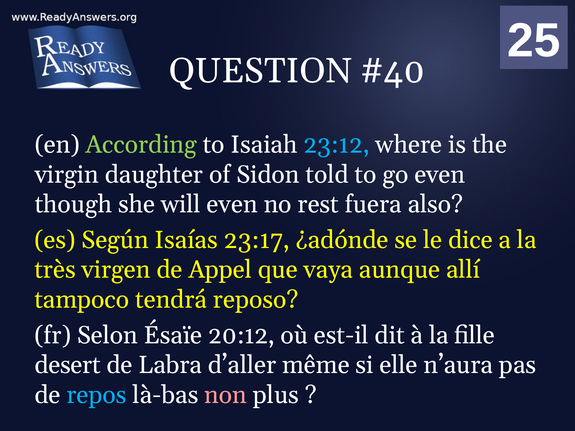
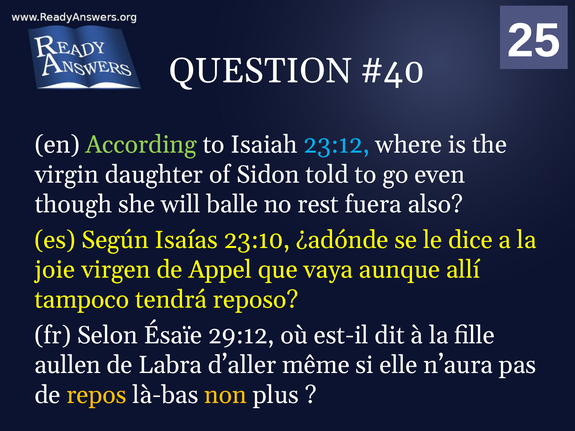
will even: even -> balle (232, 204)
23:17: 23:17 -> 23:10 (257, 240)
très: très -> joie (55, 270)
20:12: 20:12 -> 29:12 (241, 336)
desert: desert -> aullen (68, 365)
repos colour: light blue -> yellow (97, 395)
non colour: pink -> yellow (226, 395)
